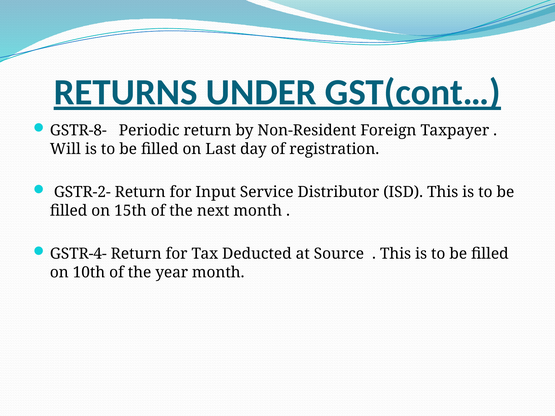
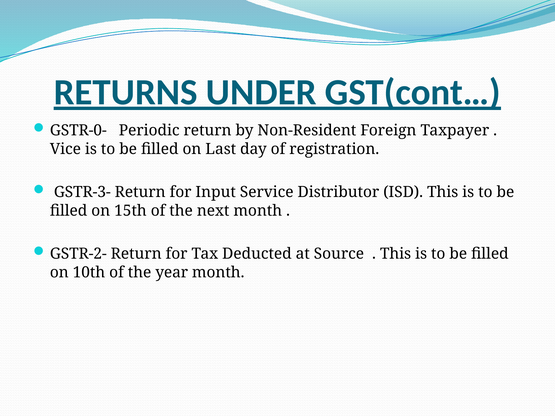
GSTR-8-: GSTR-8- -> GSTR-0- (78, 131)
Will: Will -> Vice (65, 149)
GSTR-2-: GSTR-2- -> GSTR-3- (82, 192)
GSTR-4-: GSTR-4- -> GSTR-2- (78, 254)
